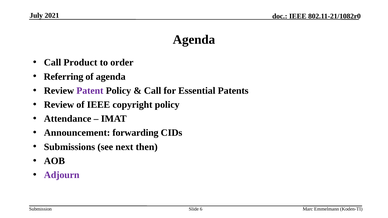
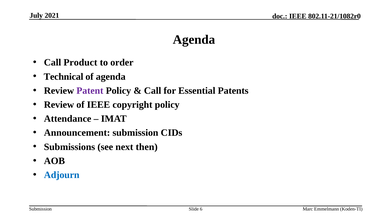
Referring: Referring -> Technical (64, 77)
Announcement forwarding: forwarding -> submission (135, 133)
Adjourn colour: purple -> blue (62, 175)
